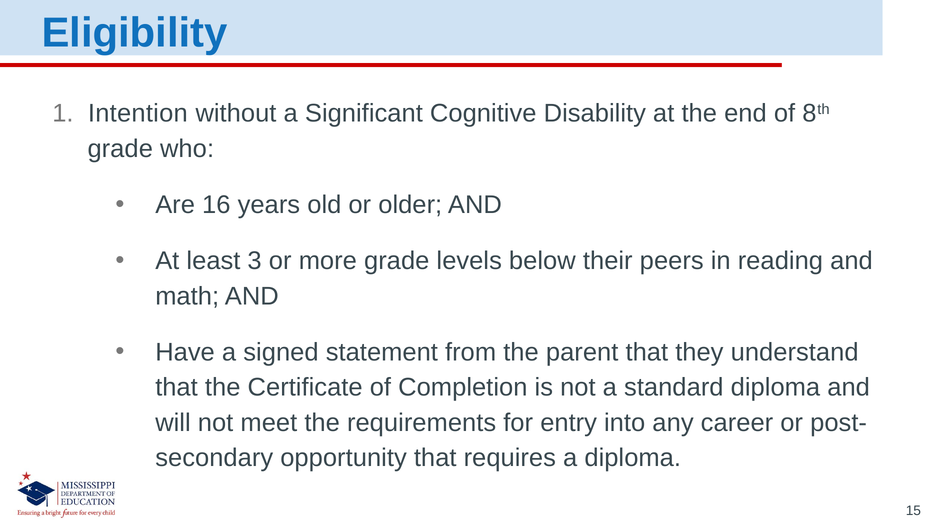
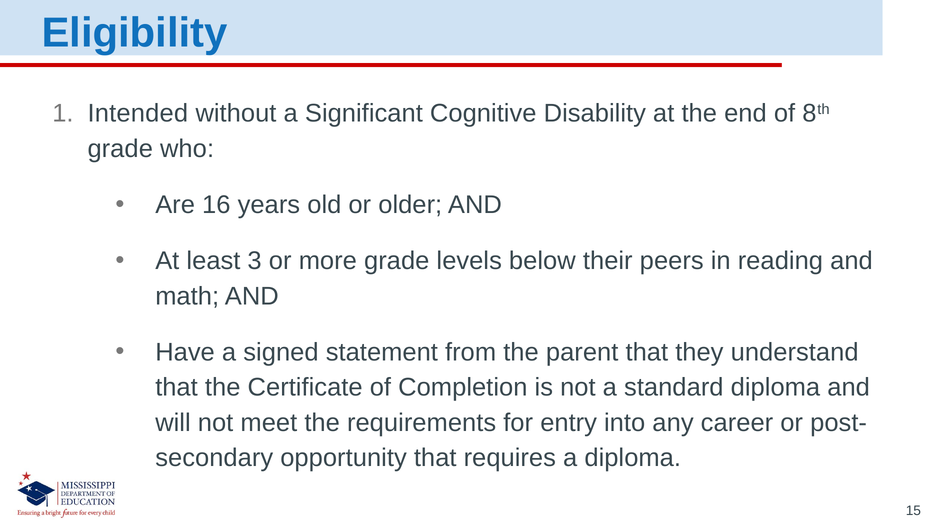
Intention: Intention -> Intended (138, 114)
